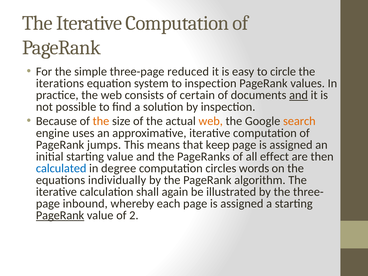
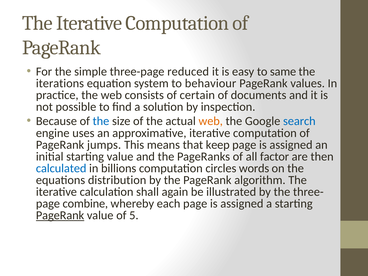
circle: circle -> same (283, 72)
to inspection: inspection -> behaviour (211, 83)
and underline: present -> none (299, 95)
the colour: orange -> blue (101, 121)
search colour: orange -> blue (299, 121)
effect: effect -> factor (275, 157)
degree: degree -> billions (119, 168)
individually: individually -> distribution (117, 180)
inbound: inbound -> combine (85, 204)
2: 2 -> 5 (134, 215)
